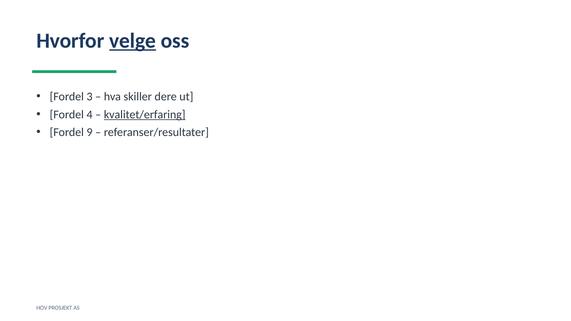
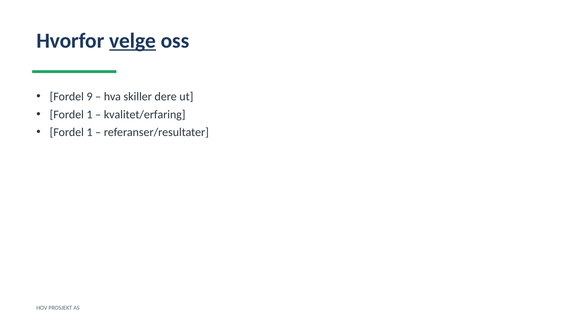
3: 3 -> 9 (90, 97)
4: 4 -> 1 (90, 115)
kvalitet/erfaring underline: present -> none (145, 115)
9: 9 -> 1 (90, 132)
